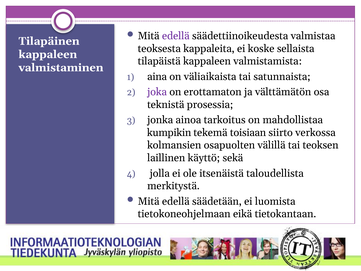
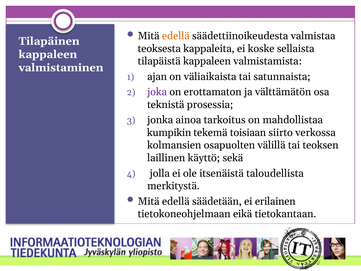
edellä colour: purple -> orange (176, 36)
aina: aina -> ajan (157, 77)
luomista: luomista -> erilainen (275, 201)
